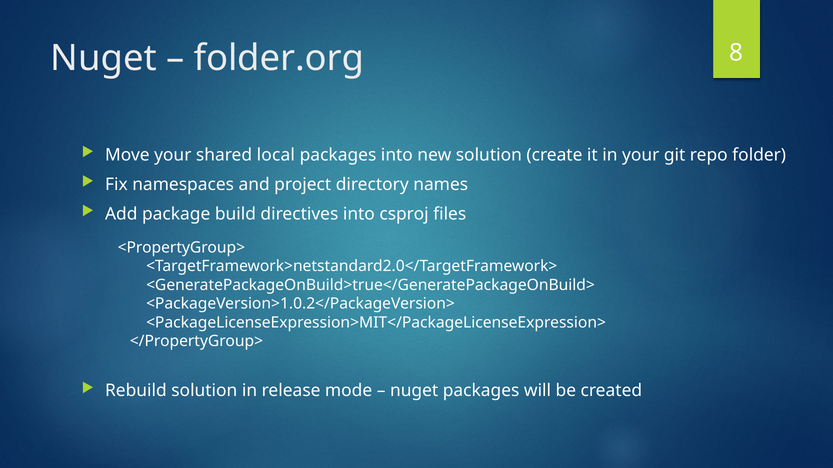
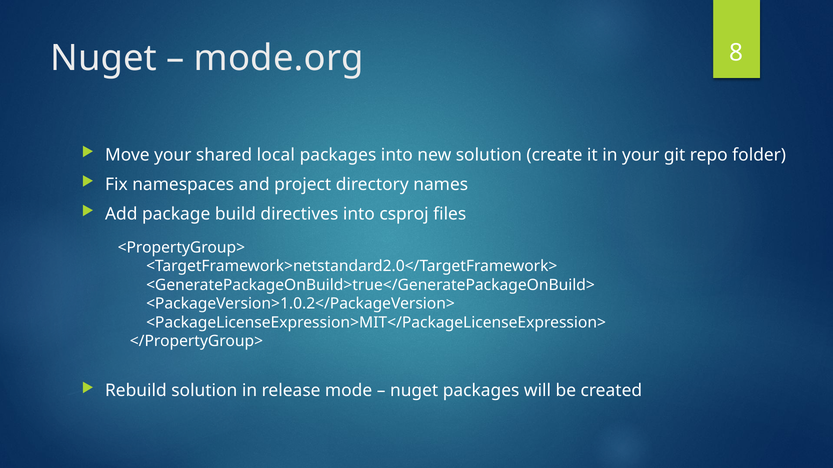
folder.org: folder.org -> mode.org (279, 58)
